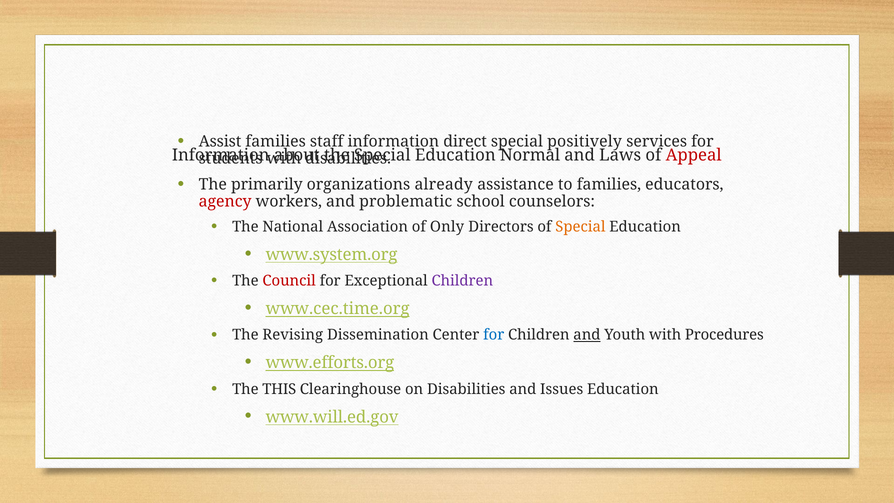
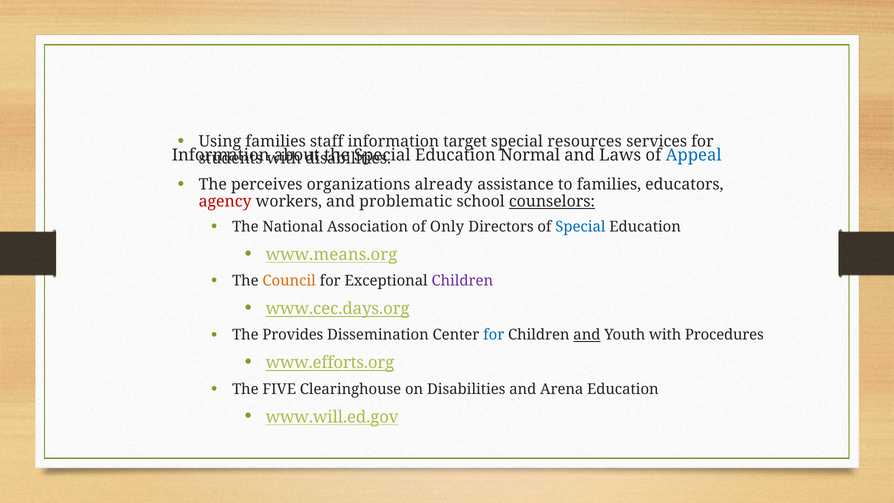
Assist: Assist -> Using (220, 141)
direct: direct -> target (465, 141)
positively: positively -> resources (585, 141)
Appeal colour: red -> blue (694, 155)
primarily: primarily -> perceives (267, 184)
counselors underline: none -> present (552, 201)
Special colour: orange -> blue (580, 227)
www.system.org: www.system.org -> www.means.org (332, 255)
Council colour: red -> orange (289, 281)
www.cec.time.org: www.cec.time.org -> www.cec.days.org (338, 309)
Revising: Revising -> Provides (293, 335)
THIS: THIS -> FIVE (279, 389)
Issues: Issues -> Arena (562, 389)
